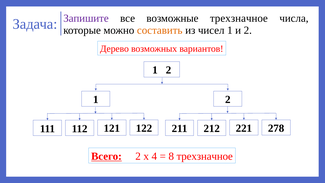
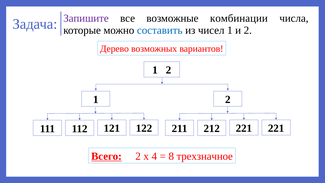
возможные трехзначное: трехзначное -> комбинации (239, 18)
составить colour: orange -> blue (160, 30)
212 278: 278 -> 221 (276, 128)
